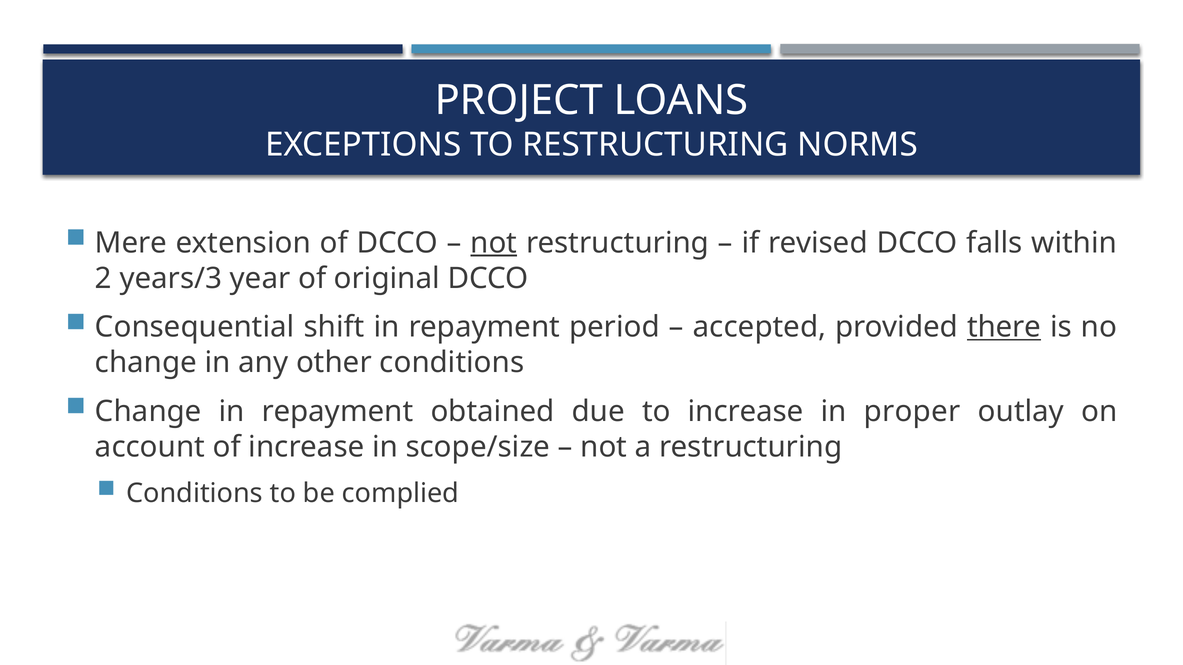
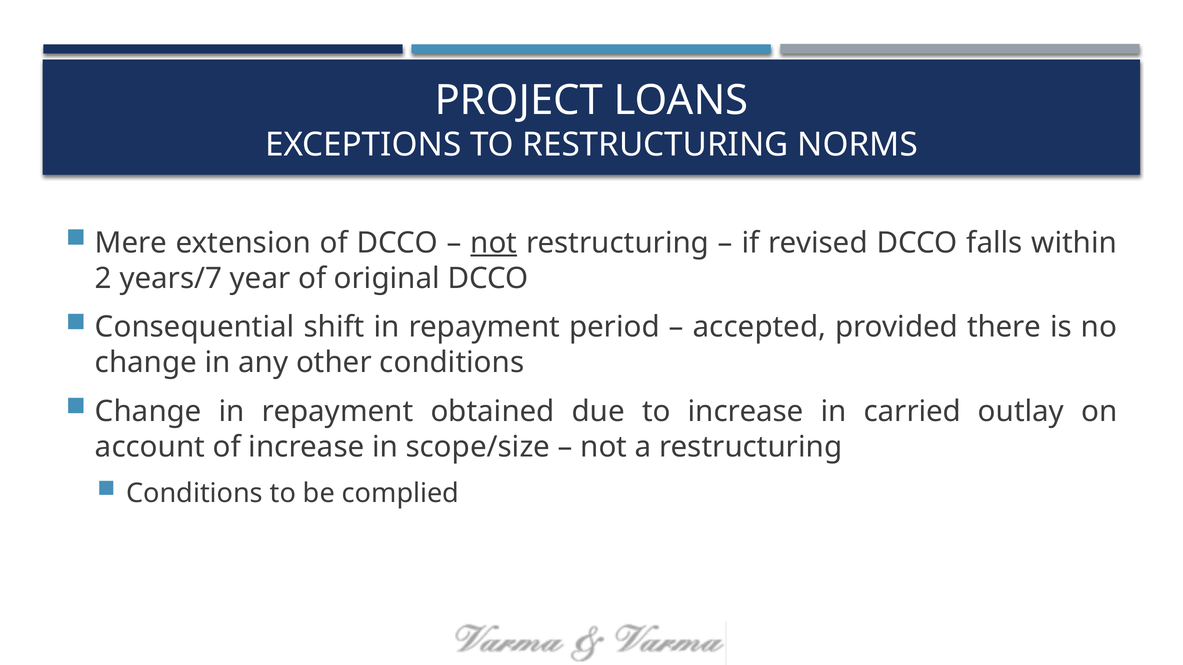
years/3: years/3 -> years/7 (171, 279)
there underline: present -> none (1004, 327)
proper: proper -> carried (912, 412)
